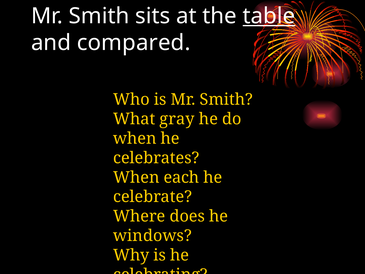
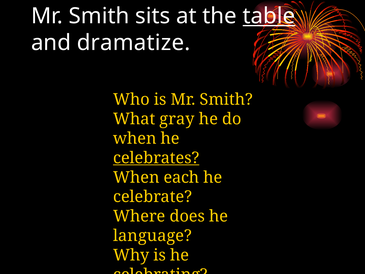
compared: compared -> dramatize (134, 43)
celebrates underline: none -> present (156, 158)
windows: windows -> language (152, 236)
